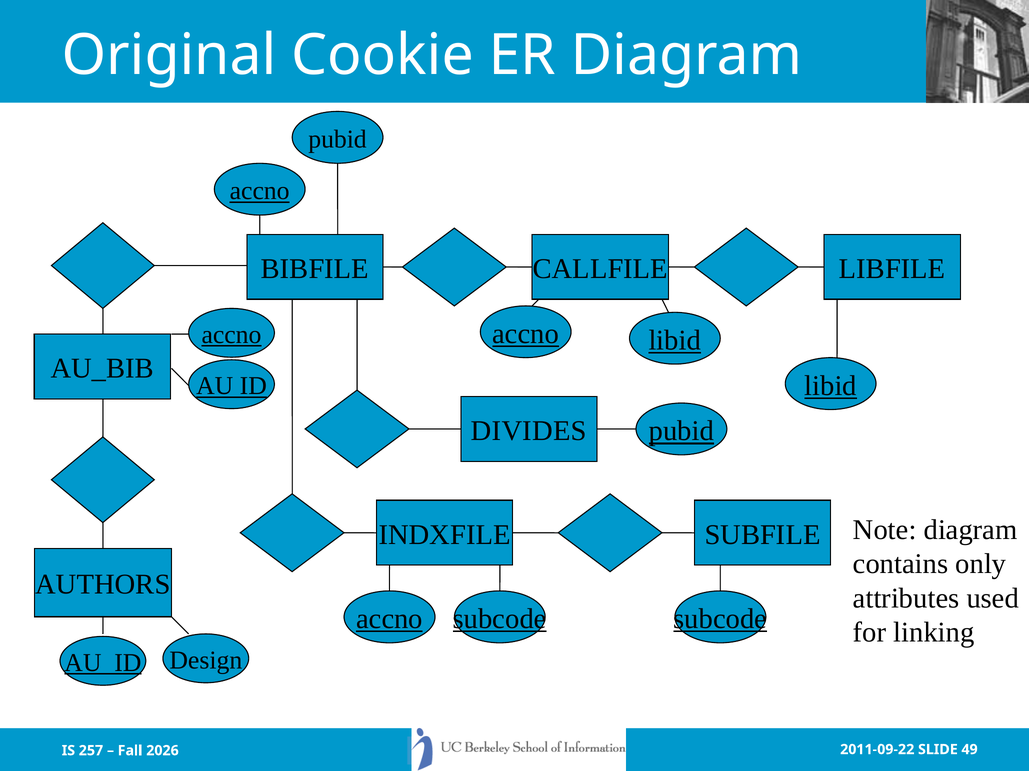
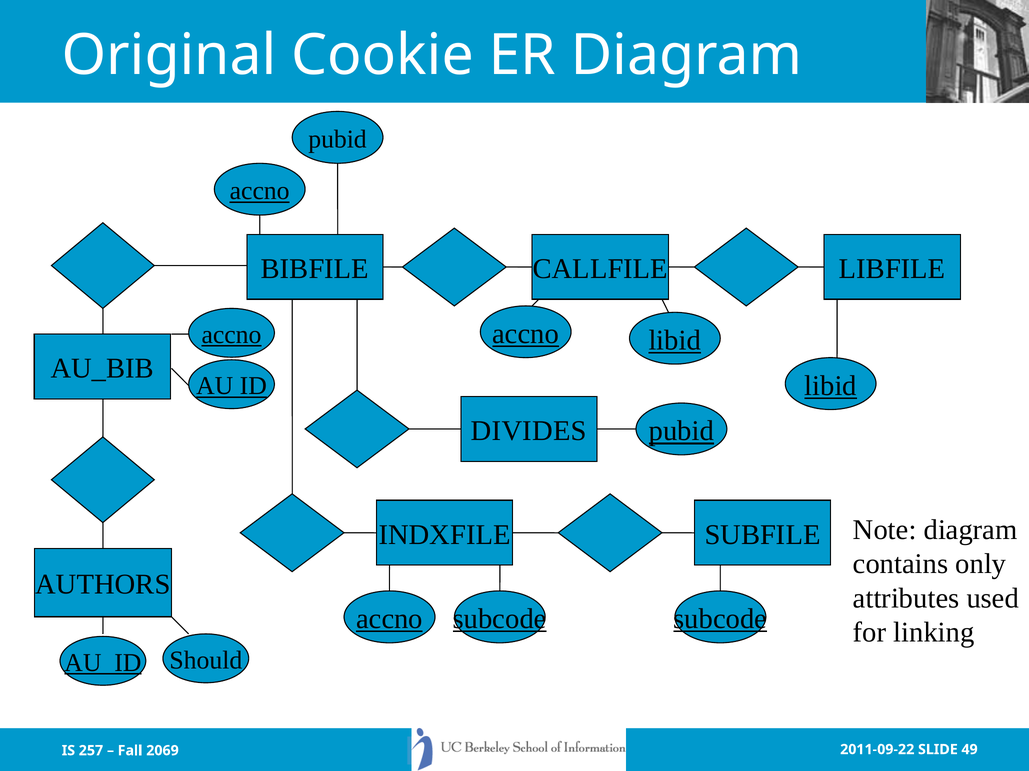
Design: Design -> Should (206, 661)
2026: 2026 -> 2069 (162, 751)
